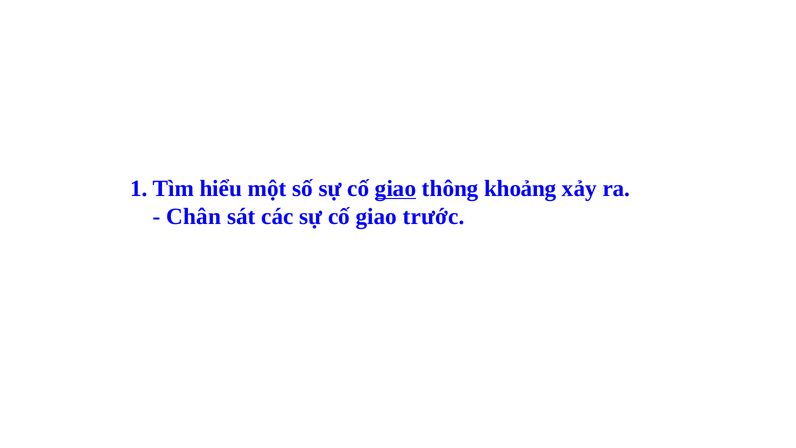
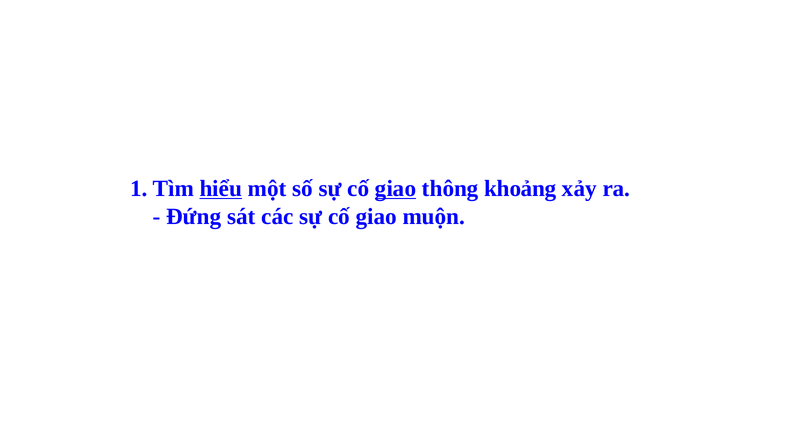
hiểu underline: none -> present (221, 188)
Chân: Chân -> Đứng (194, 216)
trước: trước -> muộn (434, 216)
